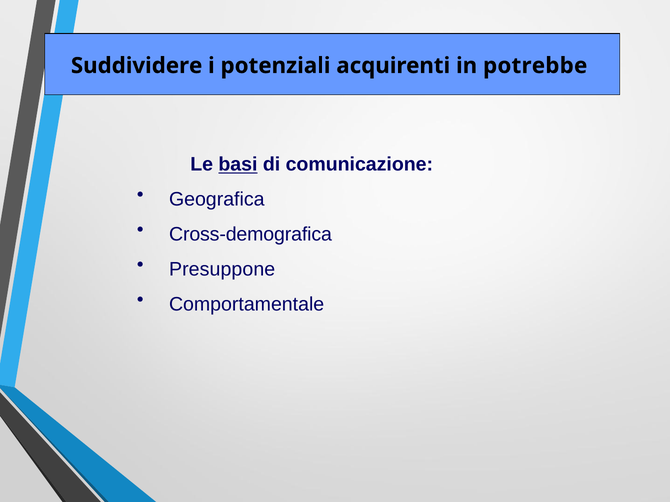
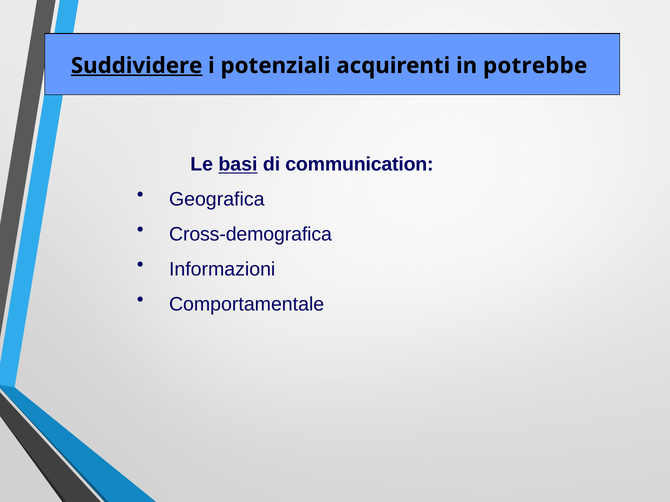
Suddividere underline: none -> present (137, 66)
comunicazione: comunicazione -> communication (359, 165)
Presuppone: Presuppone -> Informazioni (222, 270)
